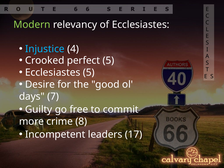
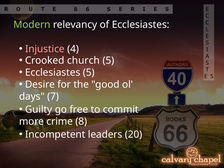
Injustice colour: light blue -> pink (45, 49)
perfect: perfect -> church (83, 61)
17: 17 -> 20 (134, 134)
